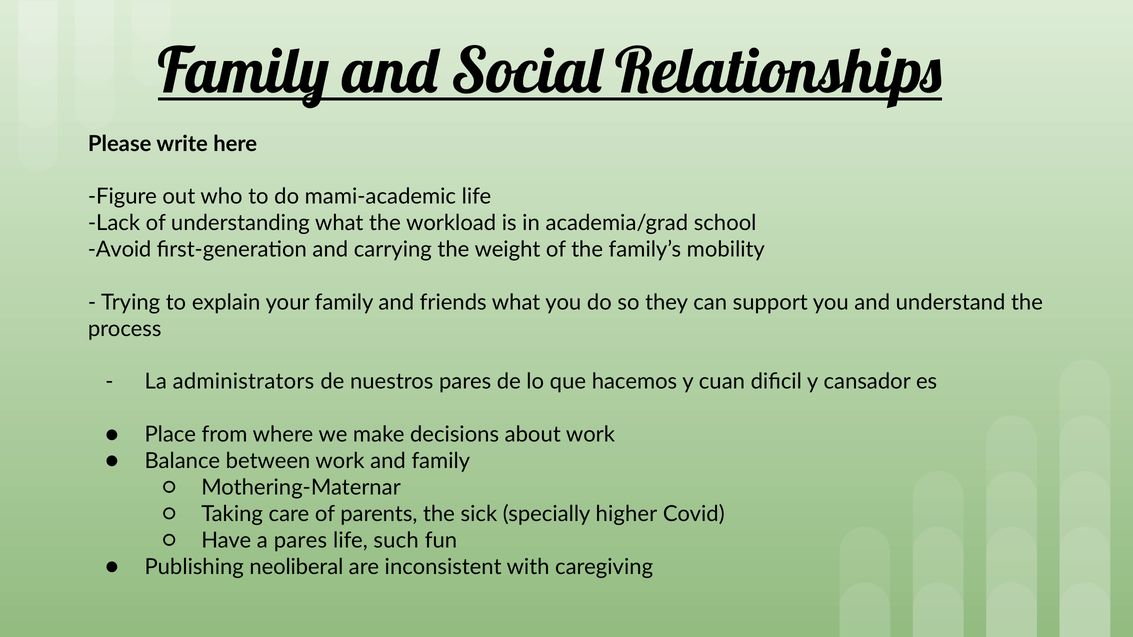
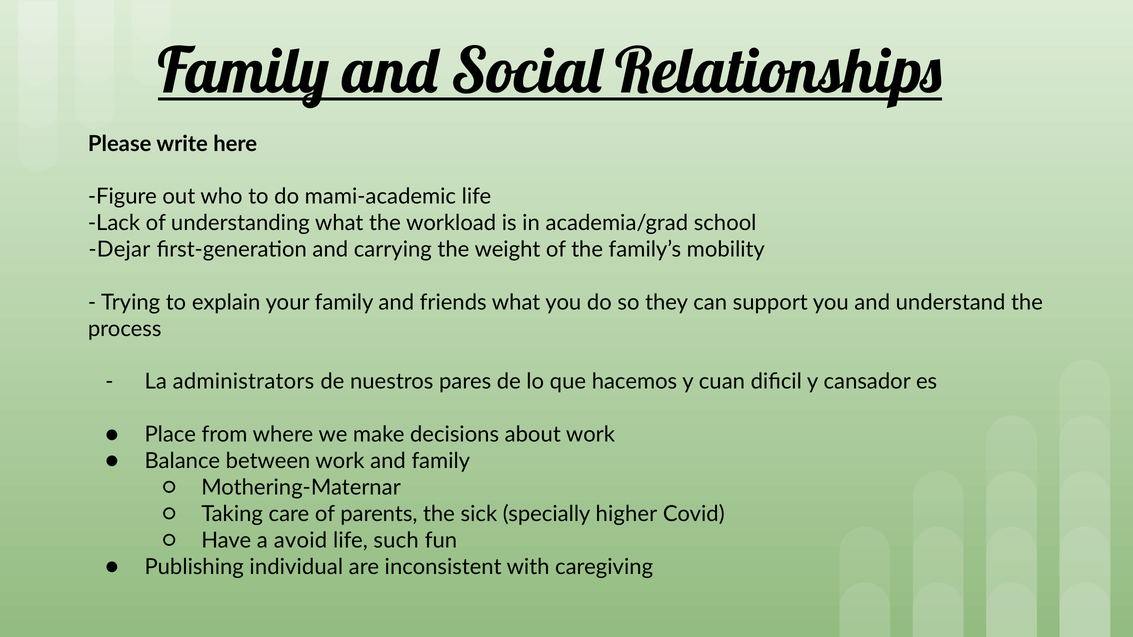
Avoid: Avoid -> Dejar (119, 250)
a pares: pares -> avoid (300, 541)
neoliberal: neoliberal -> individual (296, 567)
